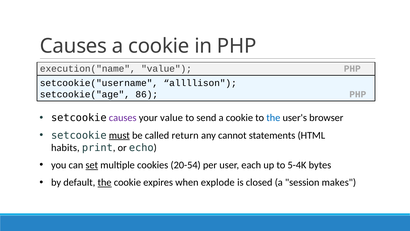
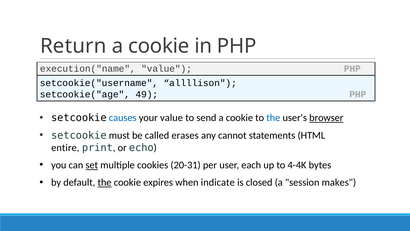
Causes: Causes -> Return (73, 46)
86: 86 -> 49 (147, 94)
causes colour: purple -> blue (123, 118)
browser underline: none -> present (326, 118)
must underline: present -> none (119, 135)
return: return -> erases (185, 135)
habits: habits -> entire (65, 147)
20-54: 20-54 -> 20-31 (186, 165)
5-4K: 5-4K -> 4-4K (297, 165)
explode: explode -> indicate (218, 182)
